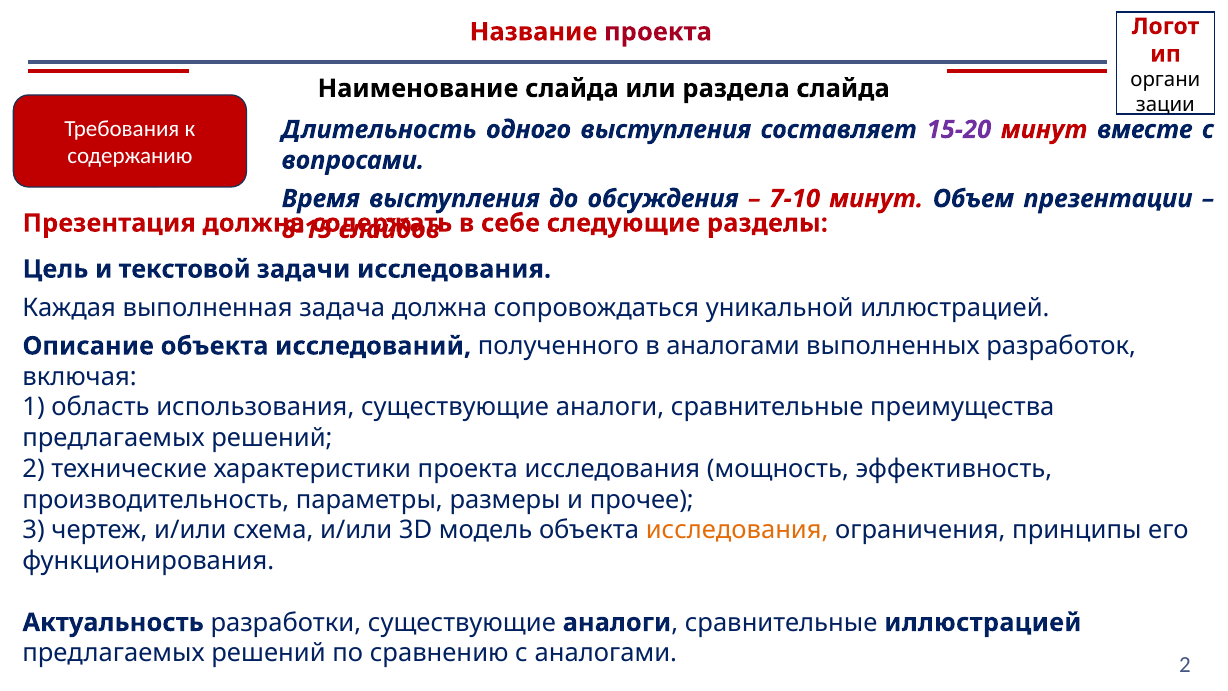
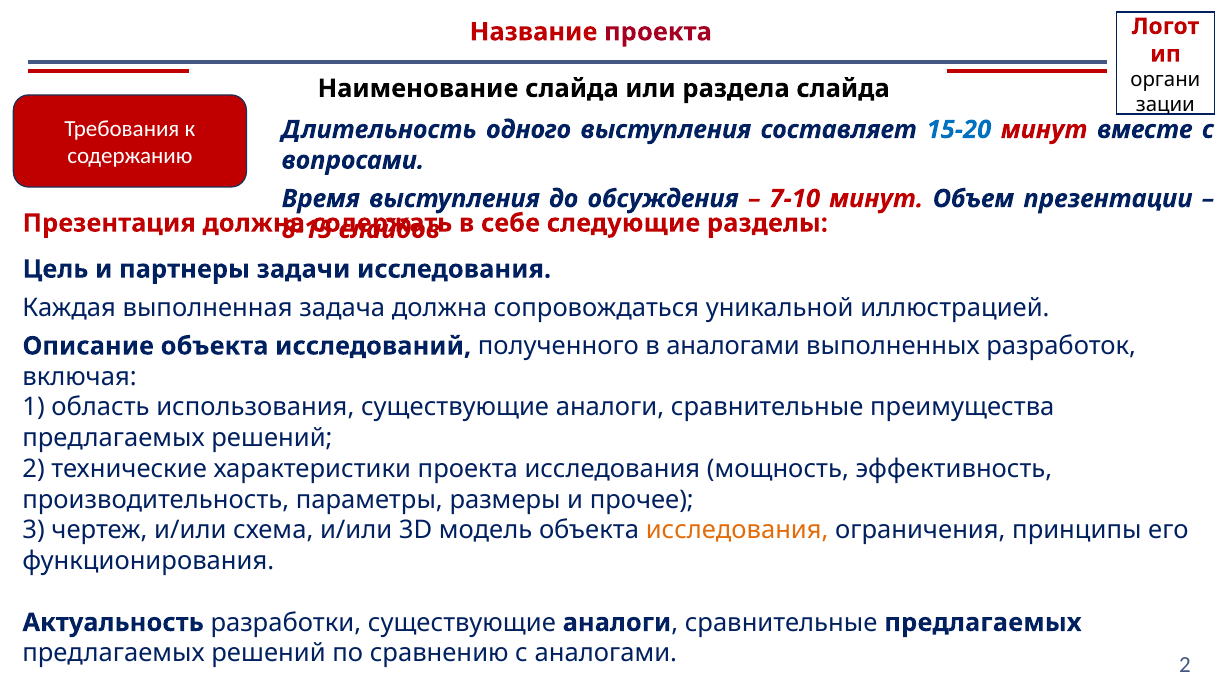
15-20 colour: purple -> blue (959, 130)
и текстовой: текстовой -> партнеры (185, 269)
сравнительные иллюстрацией: иллюстрацией -> предлагаемых (983, 622)
